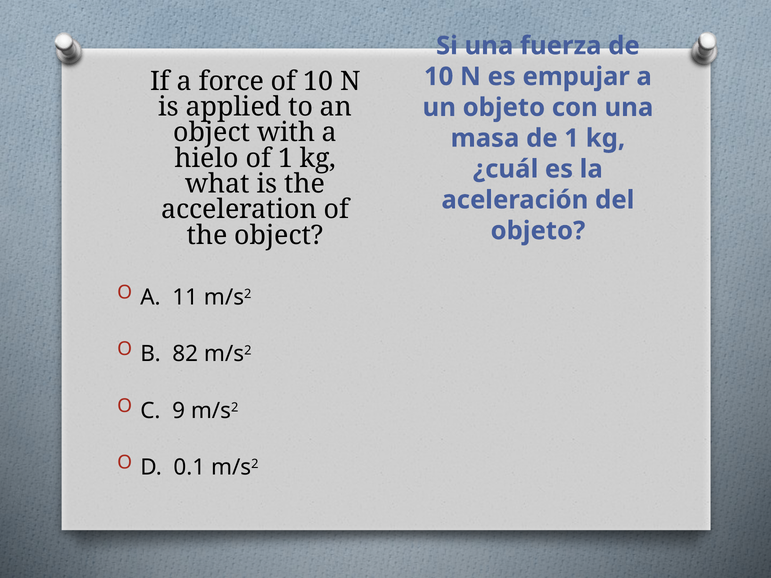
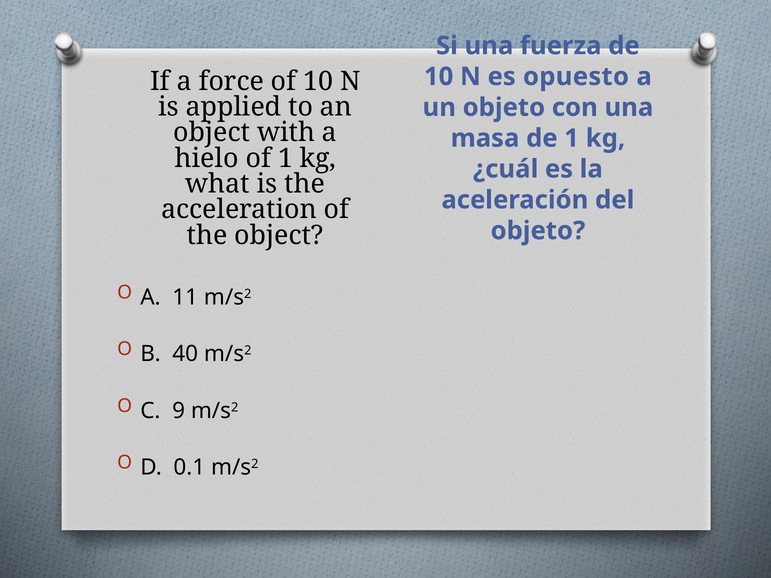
empujar: empujar -> opuesto (576, 77)
82: 82 -> 40 (185, 354)
